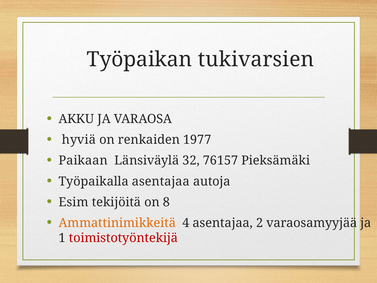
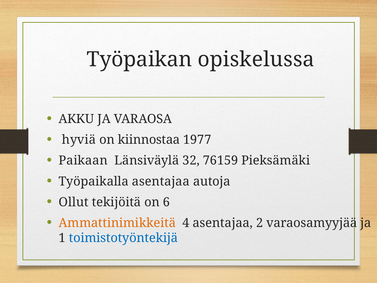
tukivarsien: tukivarsien -> opiskelussa (256, 60)
renkaiden: renkaiden -> kiinnostaa (149, 140)
76157: 76157 -> 76159 (221, 160)
Esim: Esim -> Ollut (74, 202)
8: 8 -> 6 (166, 202)
toimistotyöntekijä colour: red -> blue (123, 238)
